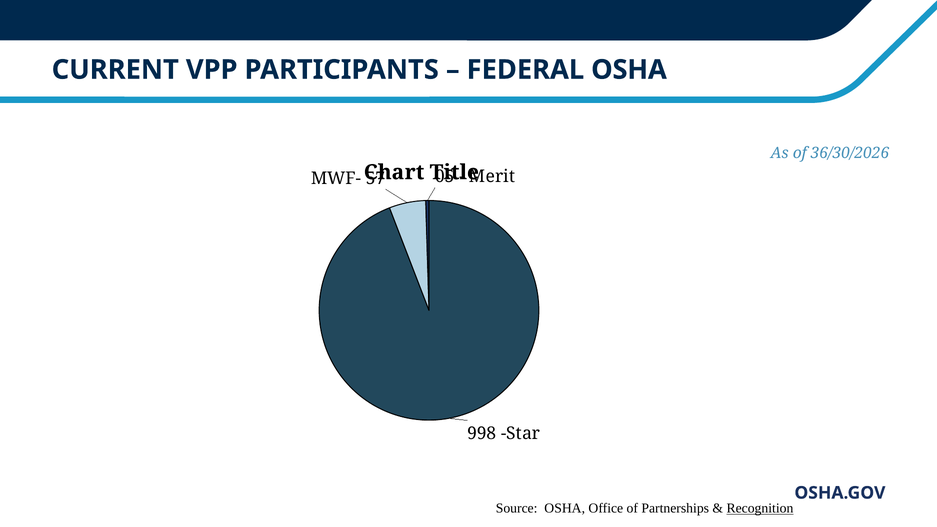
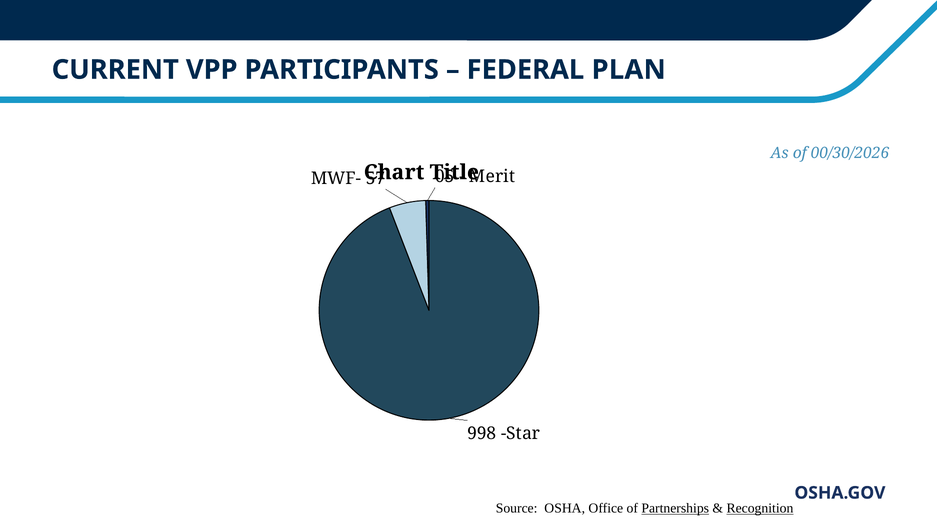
FEDERAL OSHA: OSHA -> PLAN (629, 70)
36/30/2026: 36/30/2026 -> 00/30/2026 (850, 153)
Partnerships underline: none -> present (675, 508)
